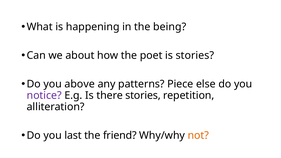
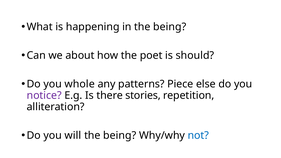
is stories: stories -> should (195, 55)
above: above -> whole (80, 84)
last: last -> will (73, 135)
friend: friend -> being (120, 135)
not colour: orange -> blue (198, 135)
